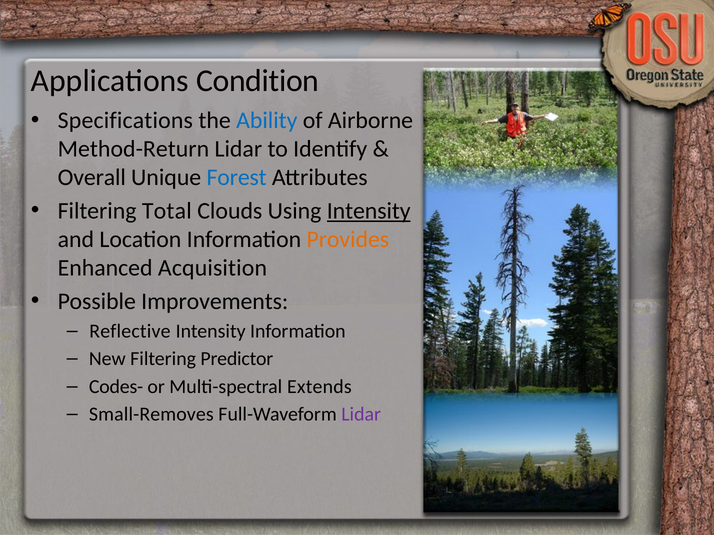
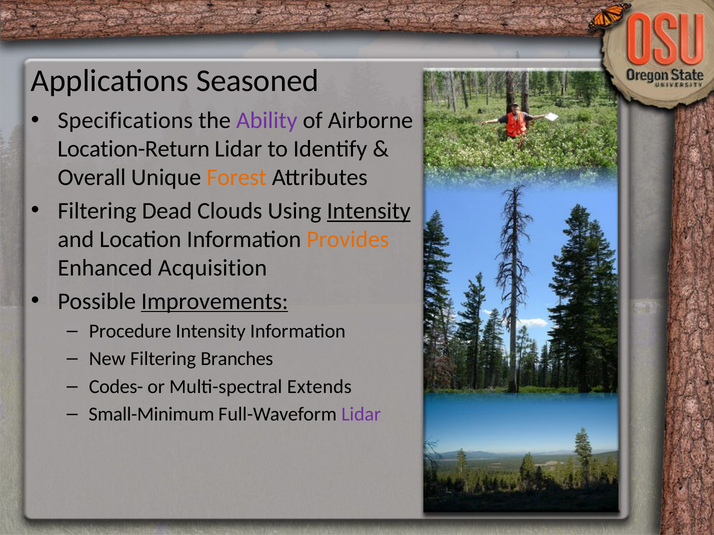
Condition: Condition -> Seasoned (258, 81)
Ability colour: blue -> purple (267, 121)
Method-Return: Method-Return -> Location-Return (134, 149)
Forest colour: blue -> orange (237, 178)
Total: Total -> Dead (167, 211)
Improvements underline: none -> present (215, 302)
Reflective: Reflective -> Procedure (130, 331)
Predictor: Predictor -> Branches (237, 359)
Small-Removes: Small-Removes -> Small-Minimum (152, 415)
